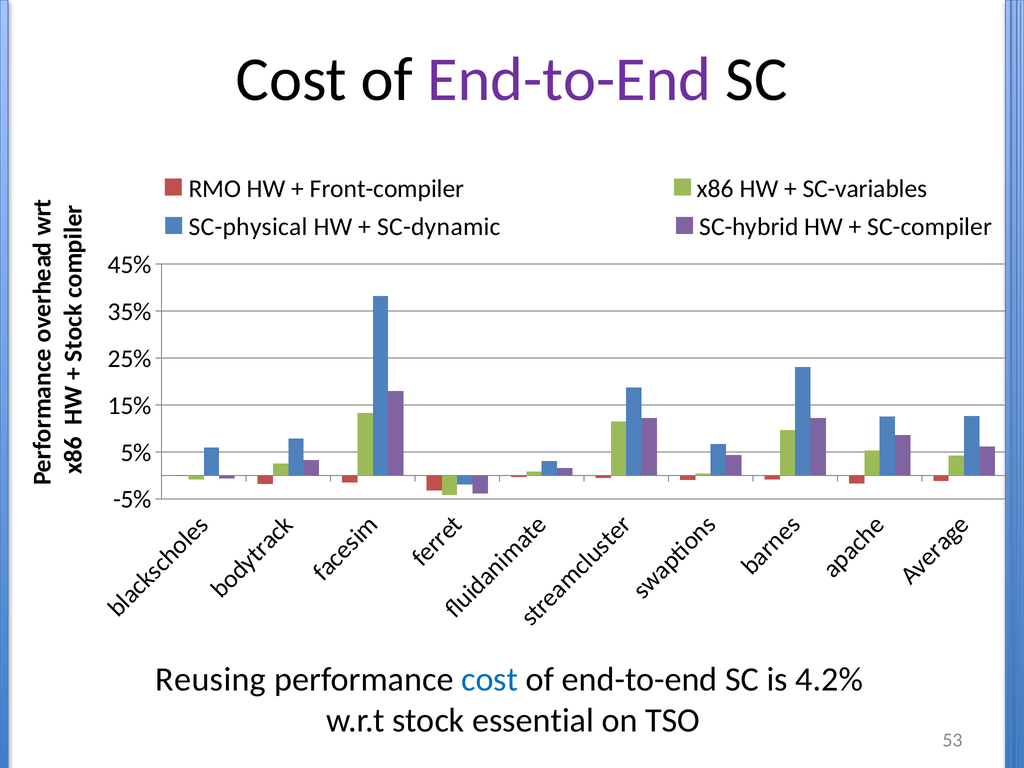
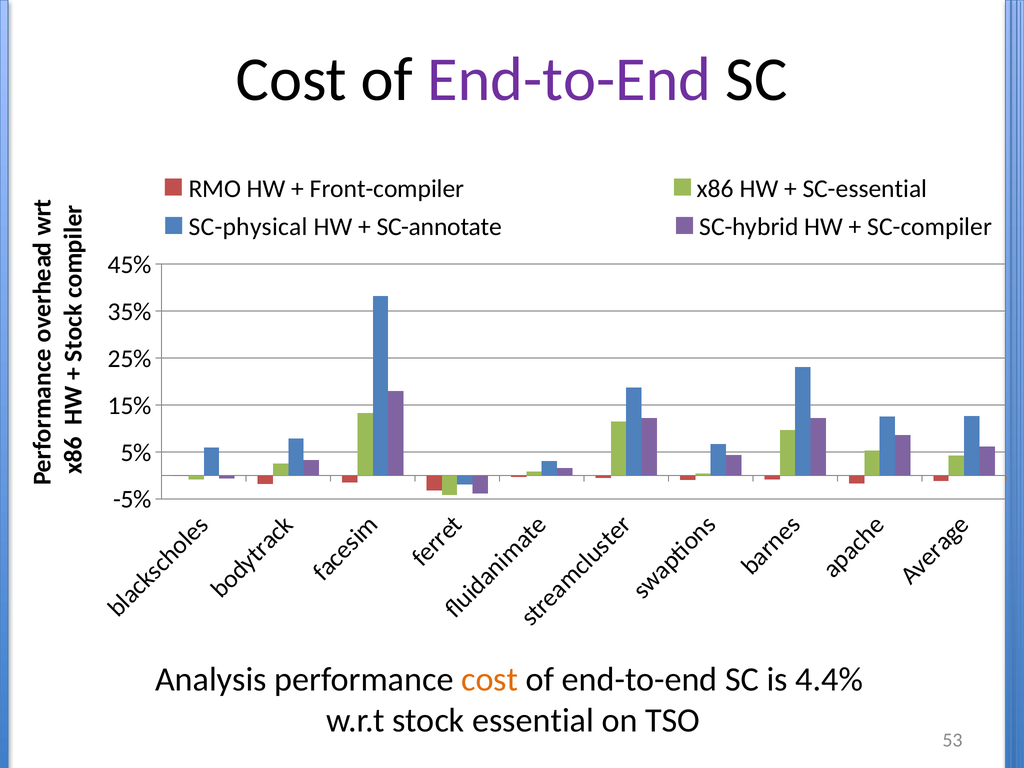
SC-variables: SC-variables -> SC-essential (865, 189)
SC-dynamic: SC-dynamic -> SC-annotate (439, 227)
Reusing: Reusing -> Analysis (211, 679)
cost colour: blue -> orange (490, 679)
4.2%: 4.2% -> 4.4% (829, 679)
